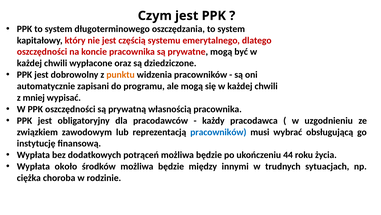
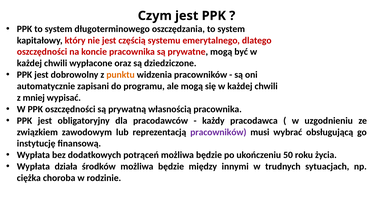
pracowników colour: blue -> purple (218, 132)
44: 44 -> 50 (288, 155)
około: około -> działa (66, 166)
